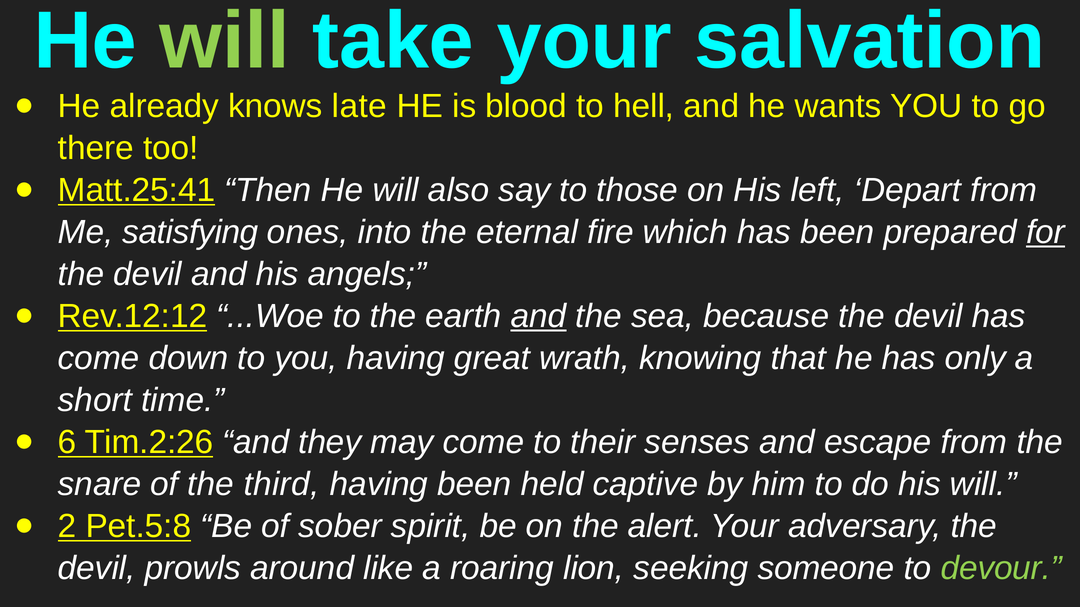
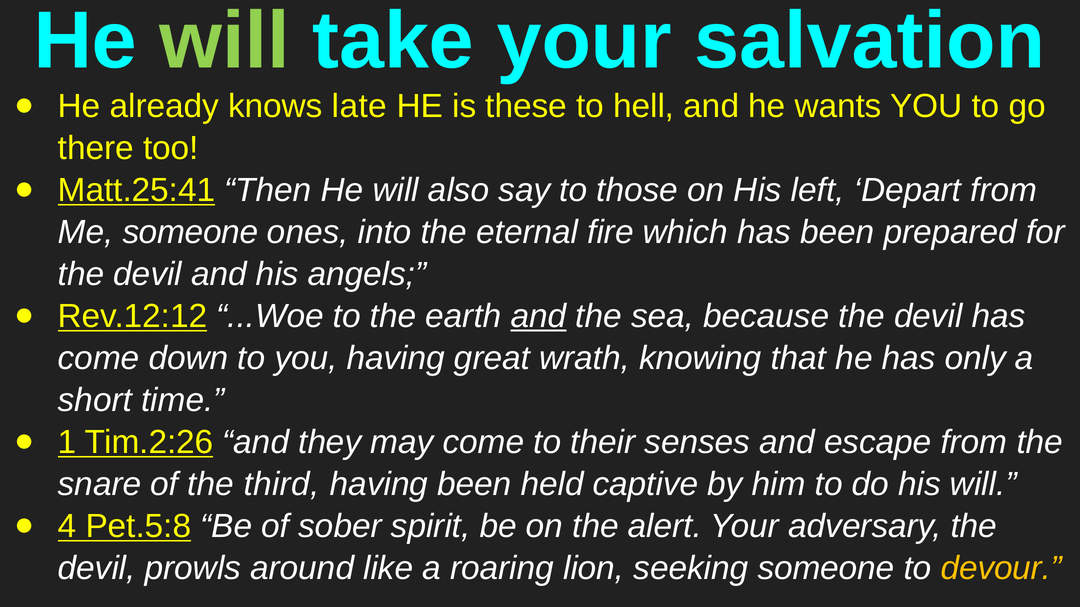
blood: blood -> these (526, 106)
Me satisfying: satisfying -> someone (190, 232)
for underline: present -> none (1046, 232)
6: 6 -> 1 (67, 443)
2: 2 -> 4 (67, 527)
devour colour: light green -> yellow (1001, 569)
